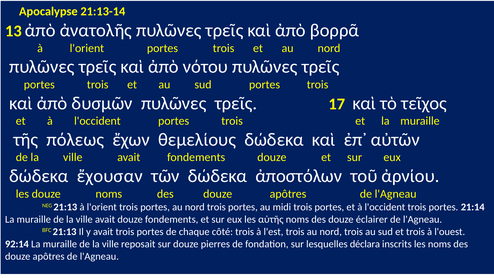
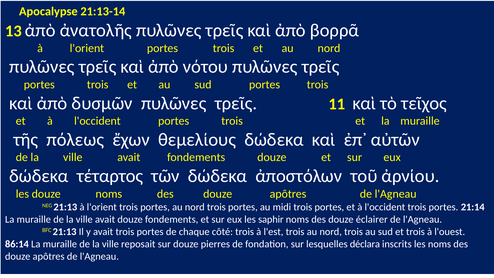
17: 17 -> 11 (337, 104)
ἔχουσαν: ἔχουσαν -> τέταρτος (110, 176)
αὐτῆς: αὐτῆς -> saphir (271, 220)
92:14: 92:14 -> 86:14 (17, 245)
